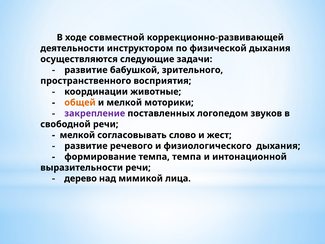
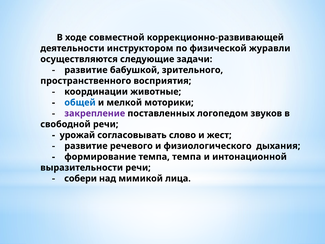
физической дыхания: дыхания -> журавли (270, 48)
общей colour: orange -> blue (80, 102)
мелкой: мелкой -> урожай (77, 135)
дерево: дерево -> собери (81, 178)
